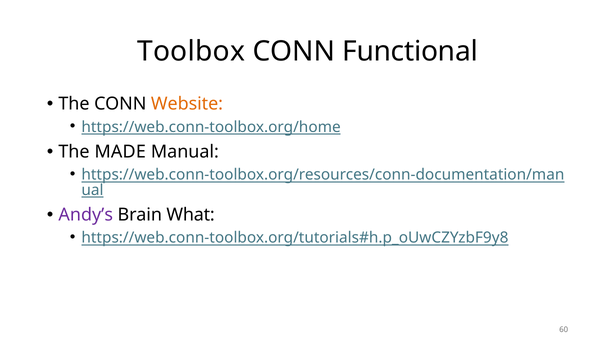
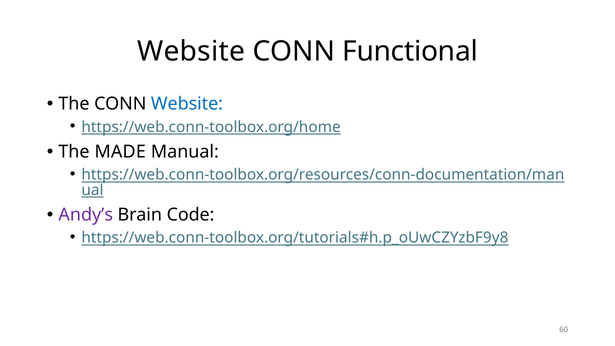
Toolbox: Toolbox -> Website (191, 52)
Website colour: orange -> blue (187, 104)
What: What -> Code (191, 215)
